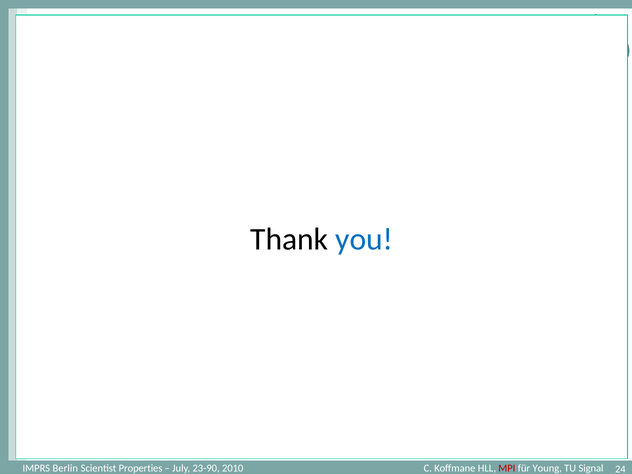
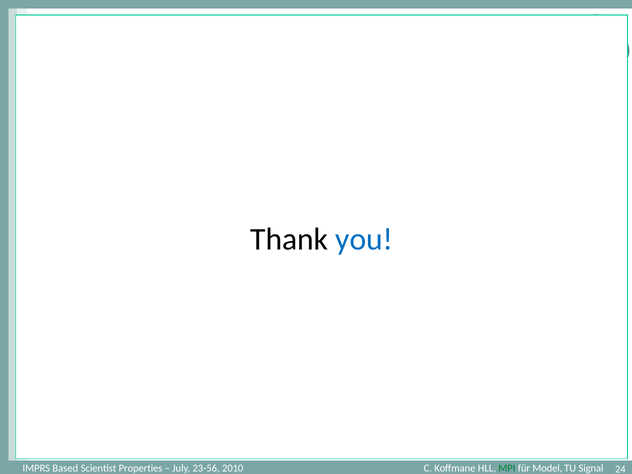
Berlin: Berlin -> Based (65, 468)
23-90: 23-90 -> 23-56 (206, 468)
MPI colour: red -> green (507, 468)
Young: Young -> Model (547, 468)
